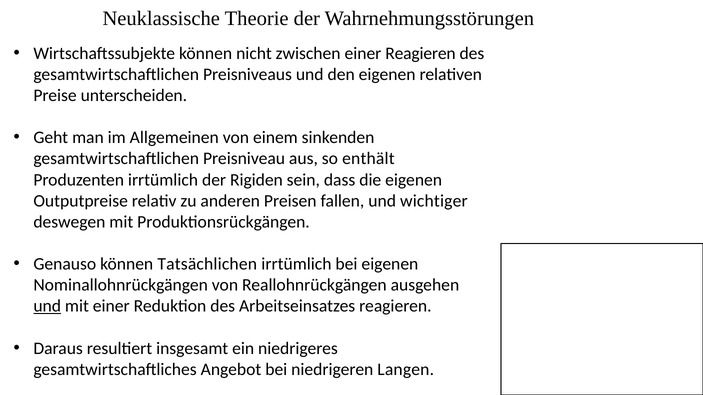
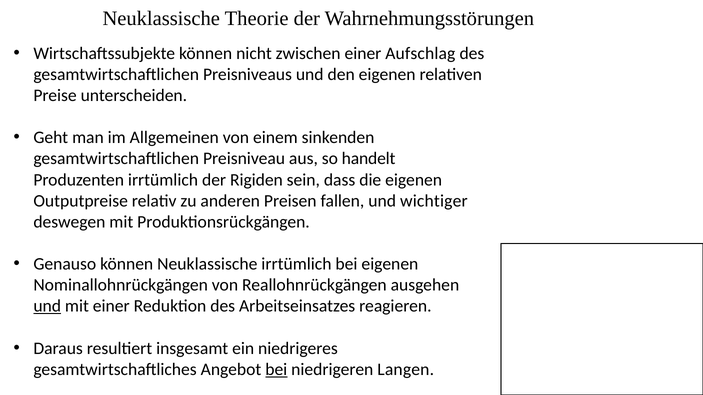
einer Reagieren: Reagieren -> Aufschlag (420, 53)
enthält: enthält -> handelt (369, 159)
können Tatsächlichen: Tatsächlichen -> Neuklassische (207, 264)
bei underline: none -> present (276, 370)
